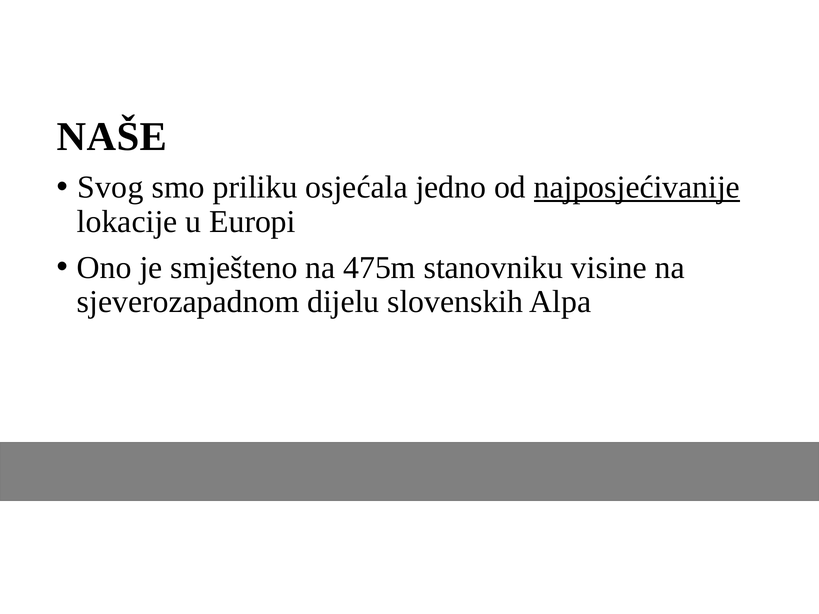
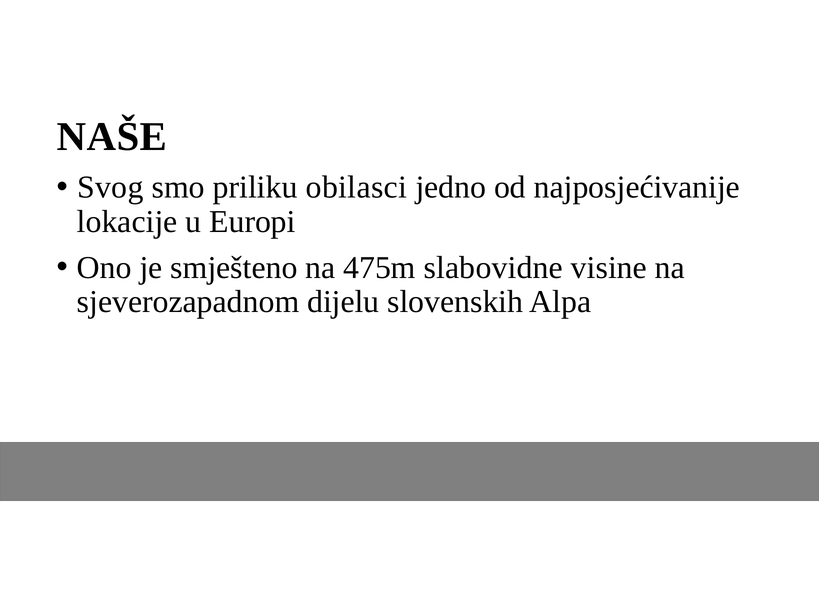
osjećala: osjećala -> obilasci (356, 188)
najposjećivanije underline: present -> none (637, 188)
stanovniku: stanovniku -> slabovidne (493, 268)
